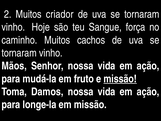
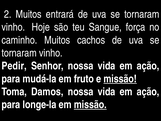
criador: criador -> entrará (60, 14)
Mãos: Mãos -> Pedir (14, 66)
missão underline: none -> present (90, 104)
